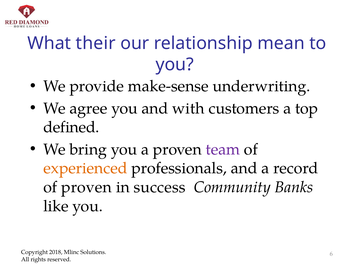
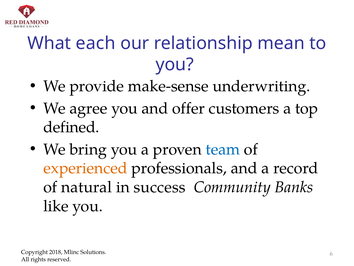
their: their -> each (96, 43)
with: with -> offer (188, 108)
team colour: purple -> blue (223, 149)
of proven: proven -> natural (87, 187)
